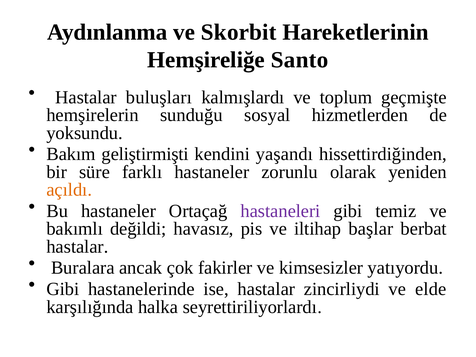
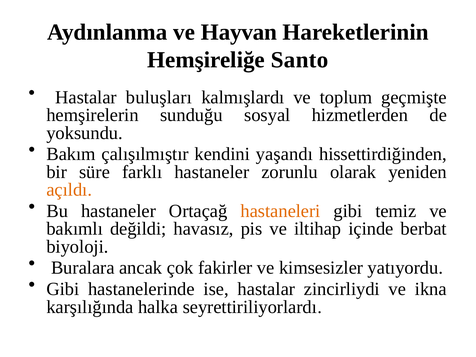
Skorbit: Skorbit -> Hayvan (239, 32)
geliştirmişti: geliştirmişti -> çalışılmıştır (145, 154)
hastaneleri colour: purple -> orange (280, 211)
başlar: başlar -> içinde (371, 229)
hastalar: hastalar -> biyoloji (77, 247)
elde: elde -> ikna (431, 289)
